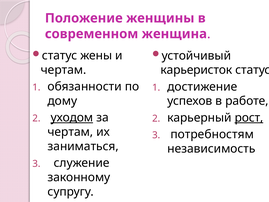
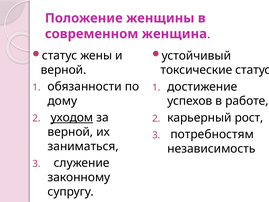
чертам: чертам -> верной (64, 70)
карьеристок: карьеристок -> токсические (196, 70)
рост underline: present -> none (249, 118)
чертам: чертам -> верной (70, 132)
